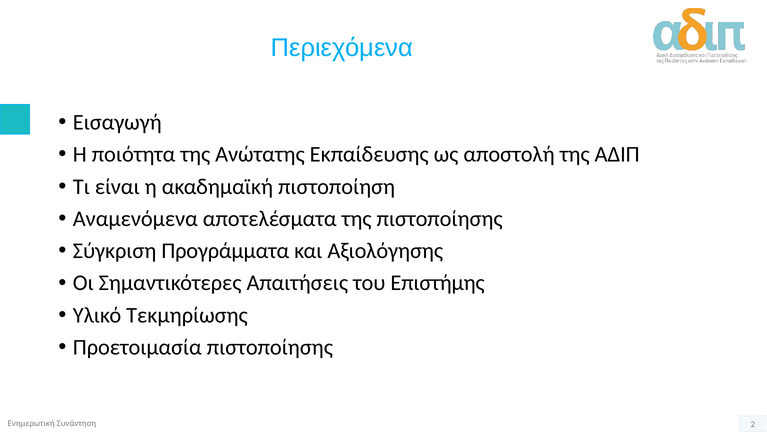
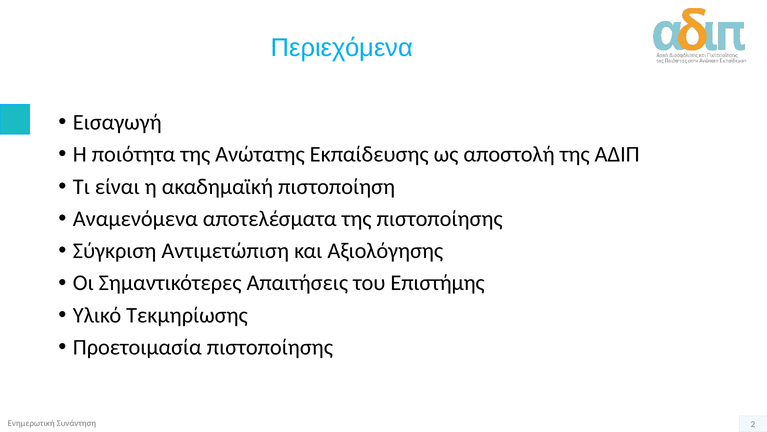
Προγράμματα: Προγράμματα -> Αντιμετώπιση (225, 251)
